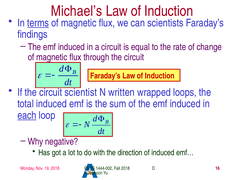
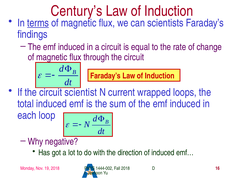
Michael’s: Michael’s -> Century’s (76, 11)
written: written -> current (122, 92)
each underline: present -> none (27, 115)
